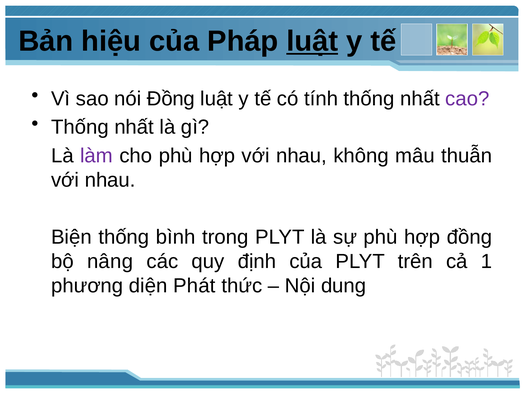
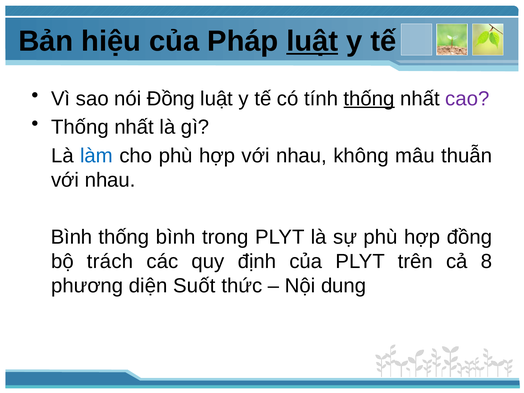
thống underline: none -> present (369, 99)
làm colour: purple -> blue (97, 156)
Biện: Biện -> Bình (72, 237)
nâng: nâng -> trách (110, 261)
1: 1 -> 8 (487, 261)
Phát: Phát -> Suốt (194, 286)
